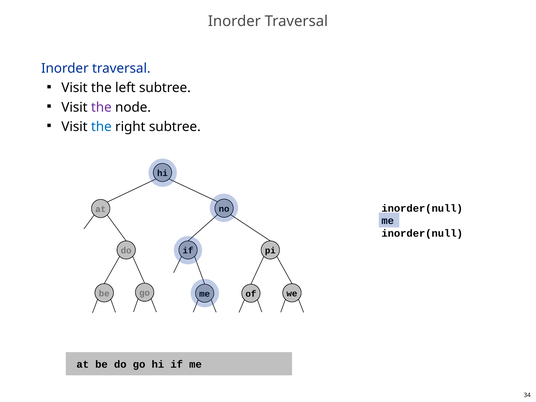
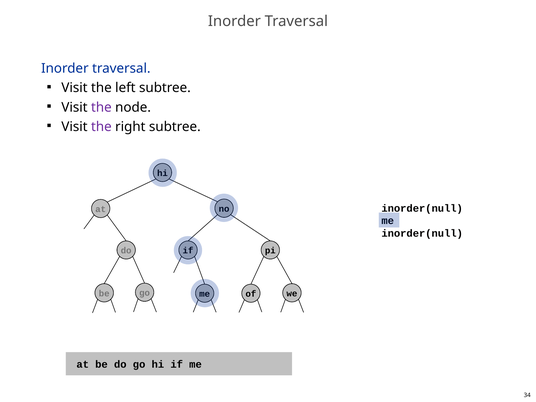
the colour: blue -> purple (101, 127)
